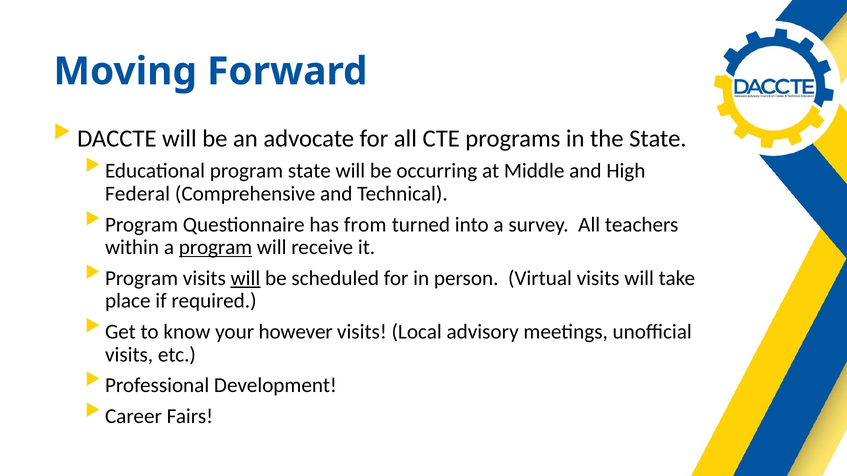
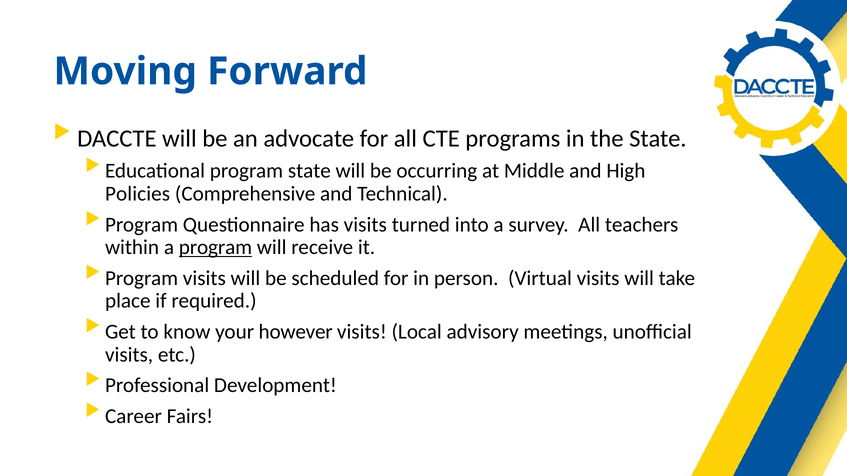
Federal: Federal -> Policies (138, 194)
has from: from -> visits (365, 225)
will underline: present -> none (245, 278)
